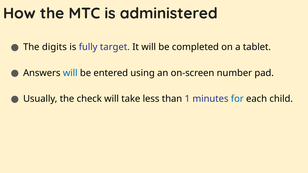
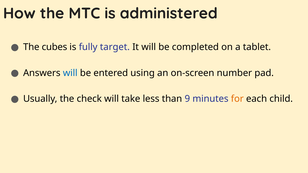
digits: digits -> cubes (54, 47)
1: 1 -> 9 (187, 99)
for colour: blue -> orange (237, 99)
